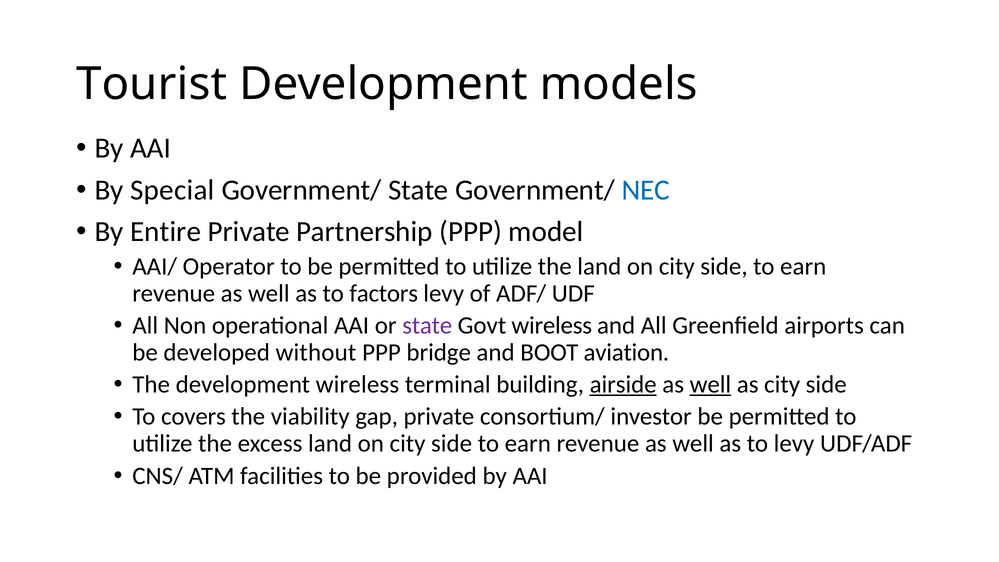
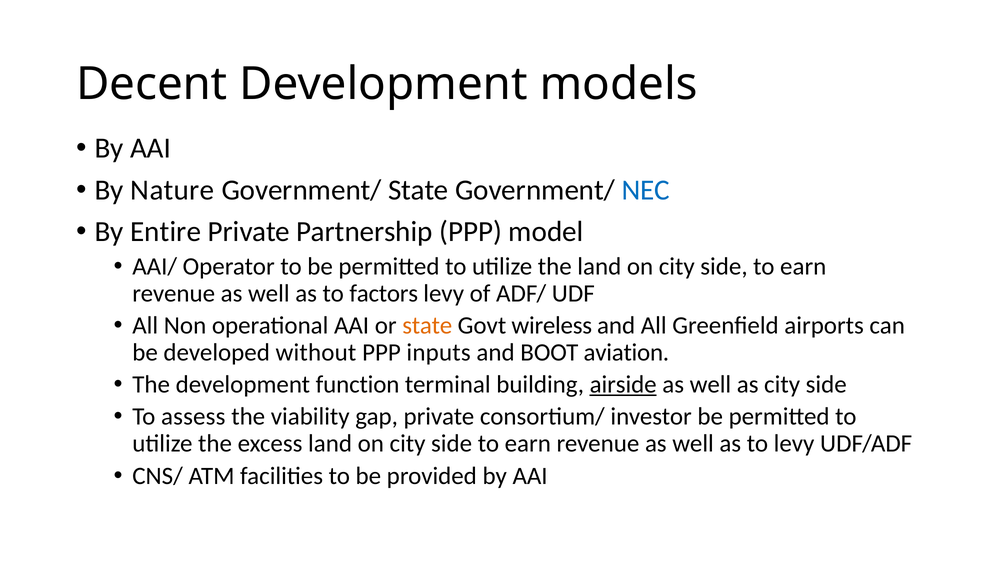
Tourist: Tourist -> Decent (152, 84)
Special: Special -> Nature (172, 190)
state colour: purple -> orange (427, 325)
bridge: bridge -> inputs (439, 352)
development wireless: wireless -> function (358, 385)
well underline: present -> none (710, 385)
covers: covers -> assess (193, 417)
